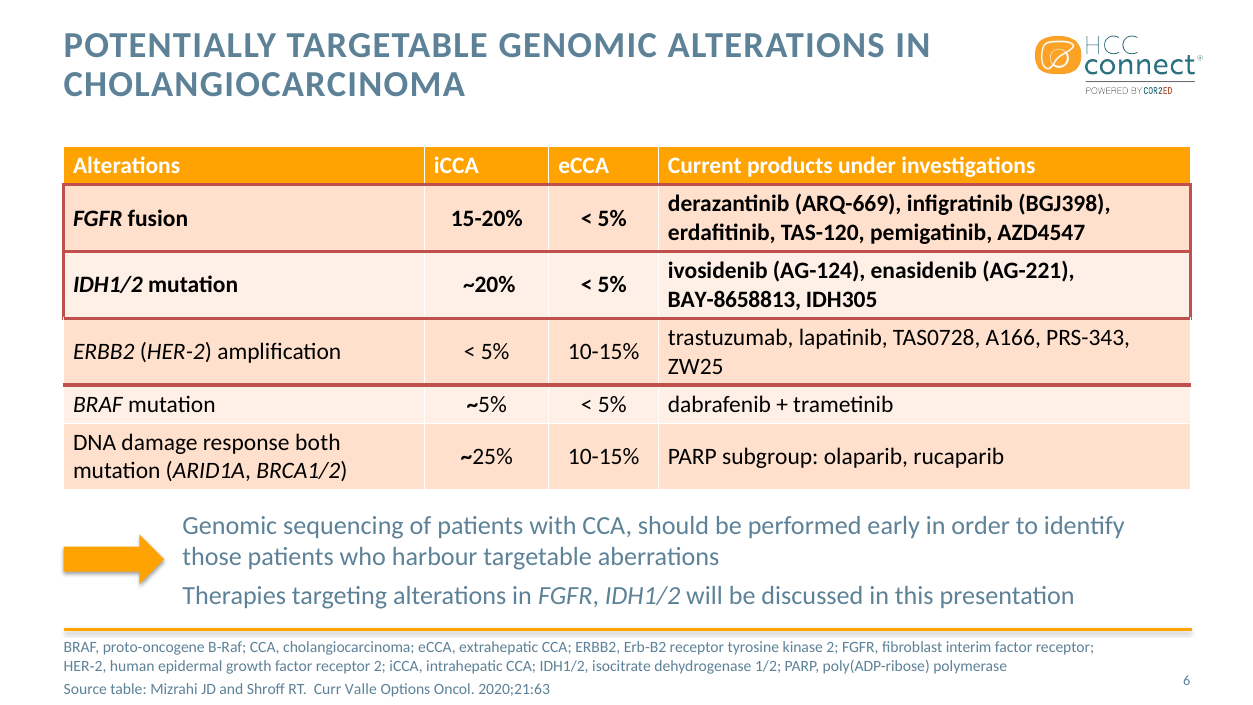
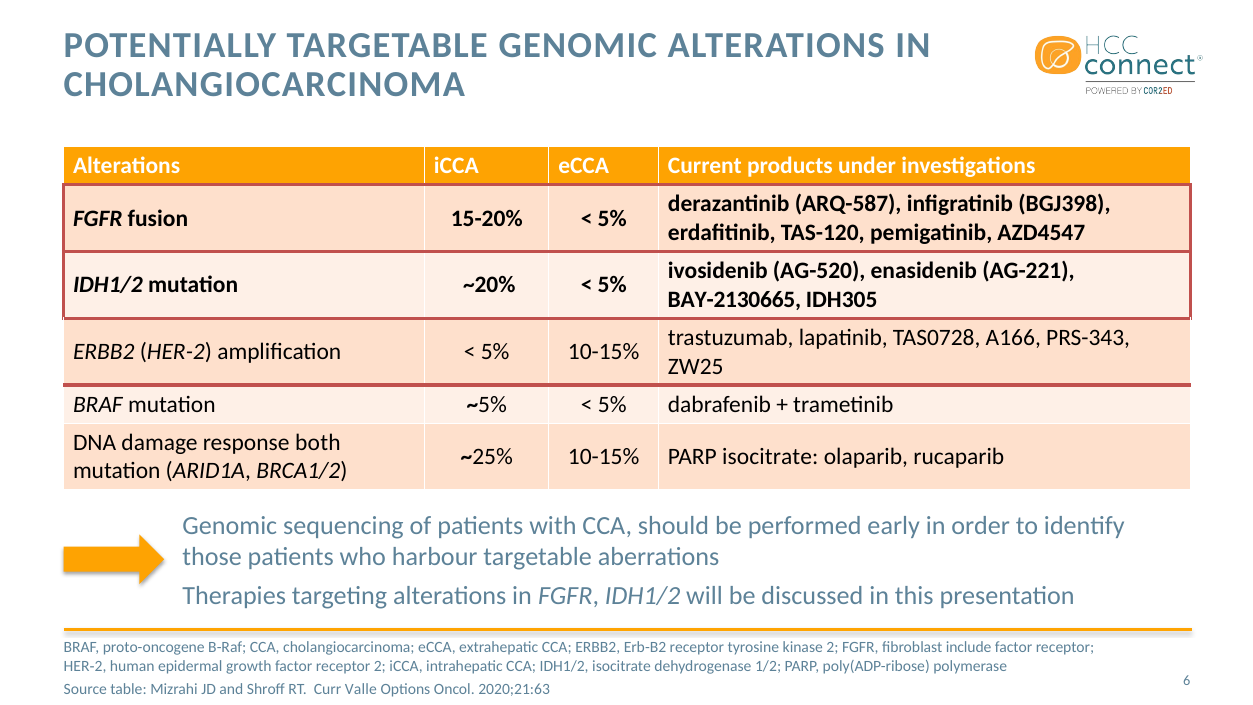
ARQ-669: ARQ-669 -> ARQ-587 (848, 204)
AG-124: AG-124 -> AG-520 (819, 271)
BAY-8658813: BAY-8658813 -> BAY-2130665 (734, 299)
PARP subgroup: subgroup -> isocitrate (770, 457)
interim: interim -> include (969, 647)
